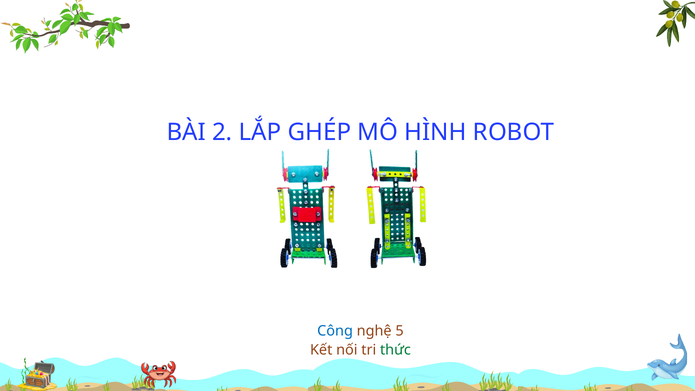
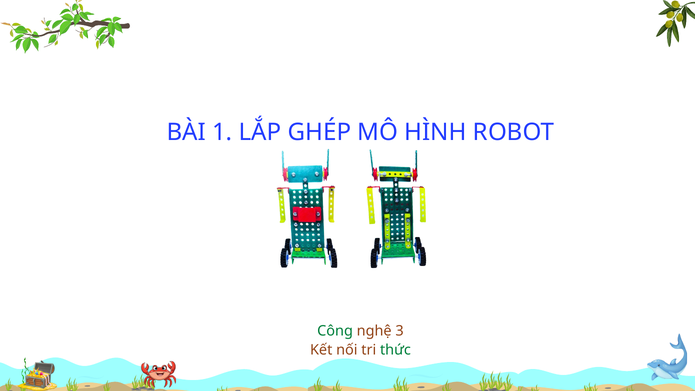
2: 2 -> 1 (222, 132)
Công colour: blue -> green (335, 331)
5: 5 -> 3 (400, 331)
